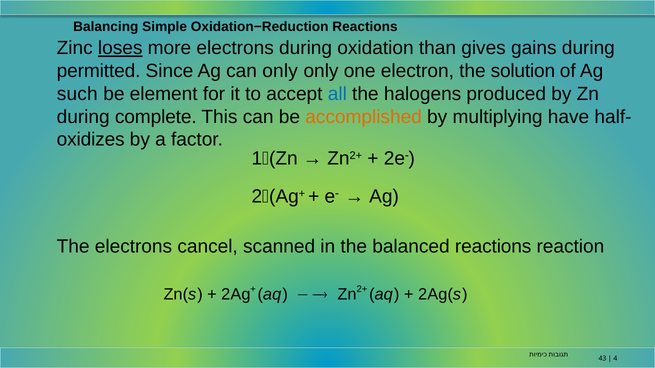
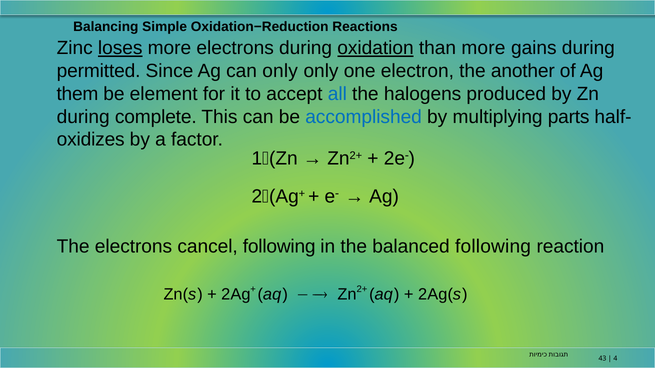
oxidation underline: none -> present (375, 48)
than gives: gives -> more (483, 48)
solution: solution -> another (523, 71)
such: such -> them (77, 94)
accomplished colour: orange -> blue (364, 117)
have: have -> parts (569, 117)
cancel scanned: scanned -> following (279, 247)
balanced reactions: reactions -> following (493, 247)
